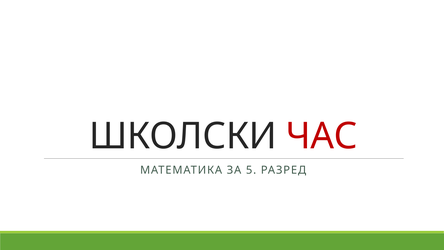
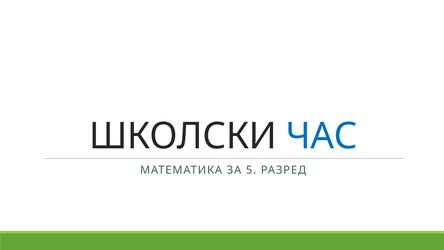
ЧАС colour: red -> blue (322, 136)
